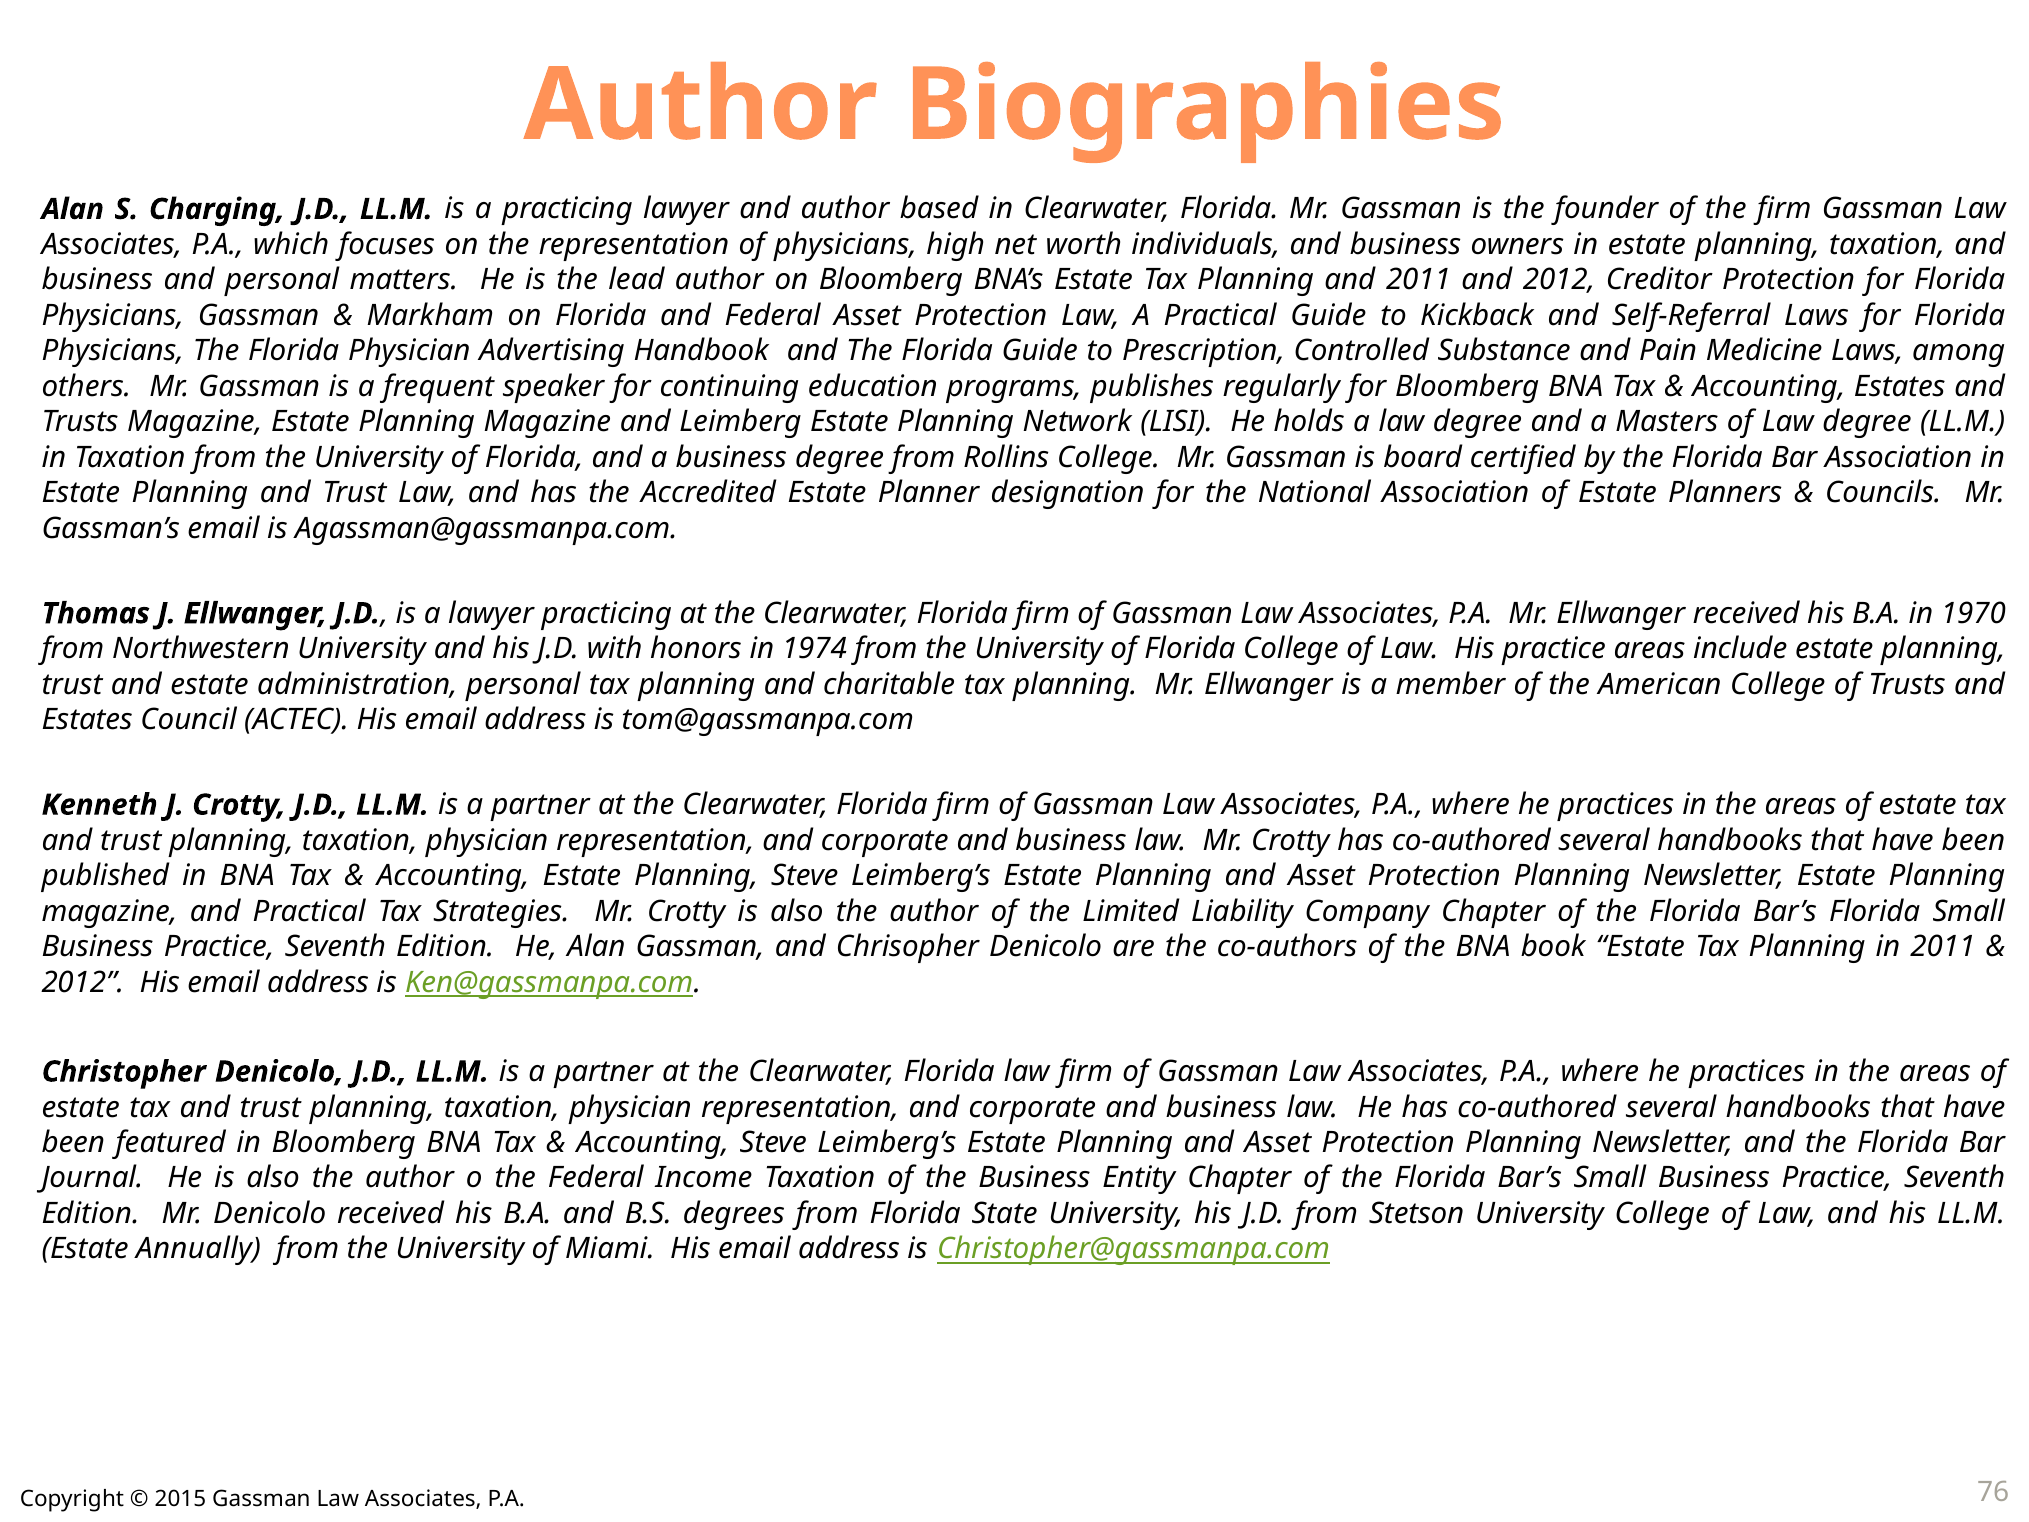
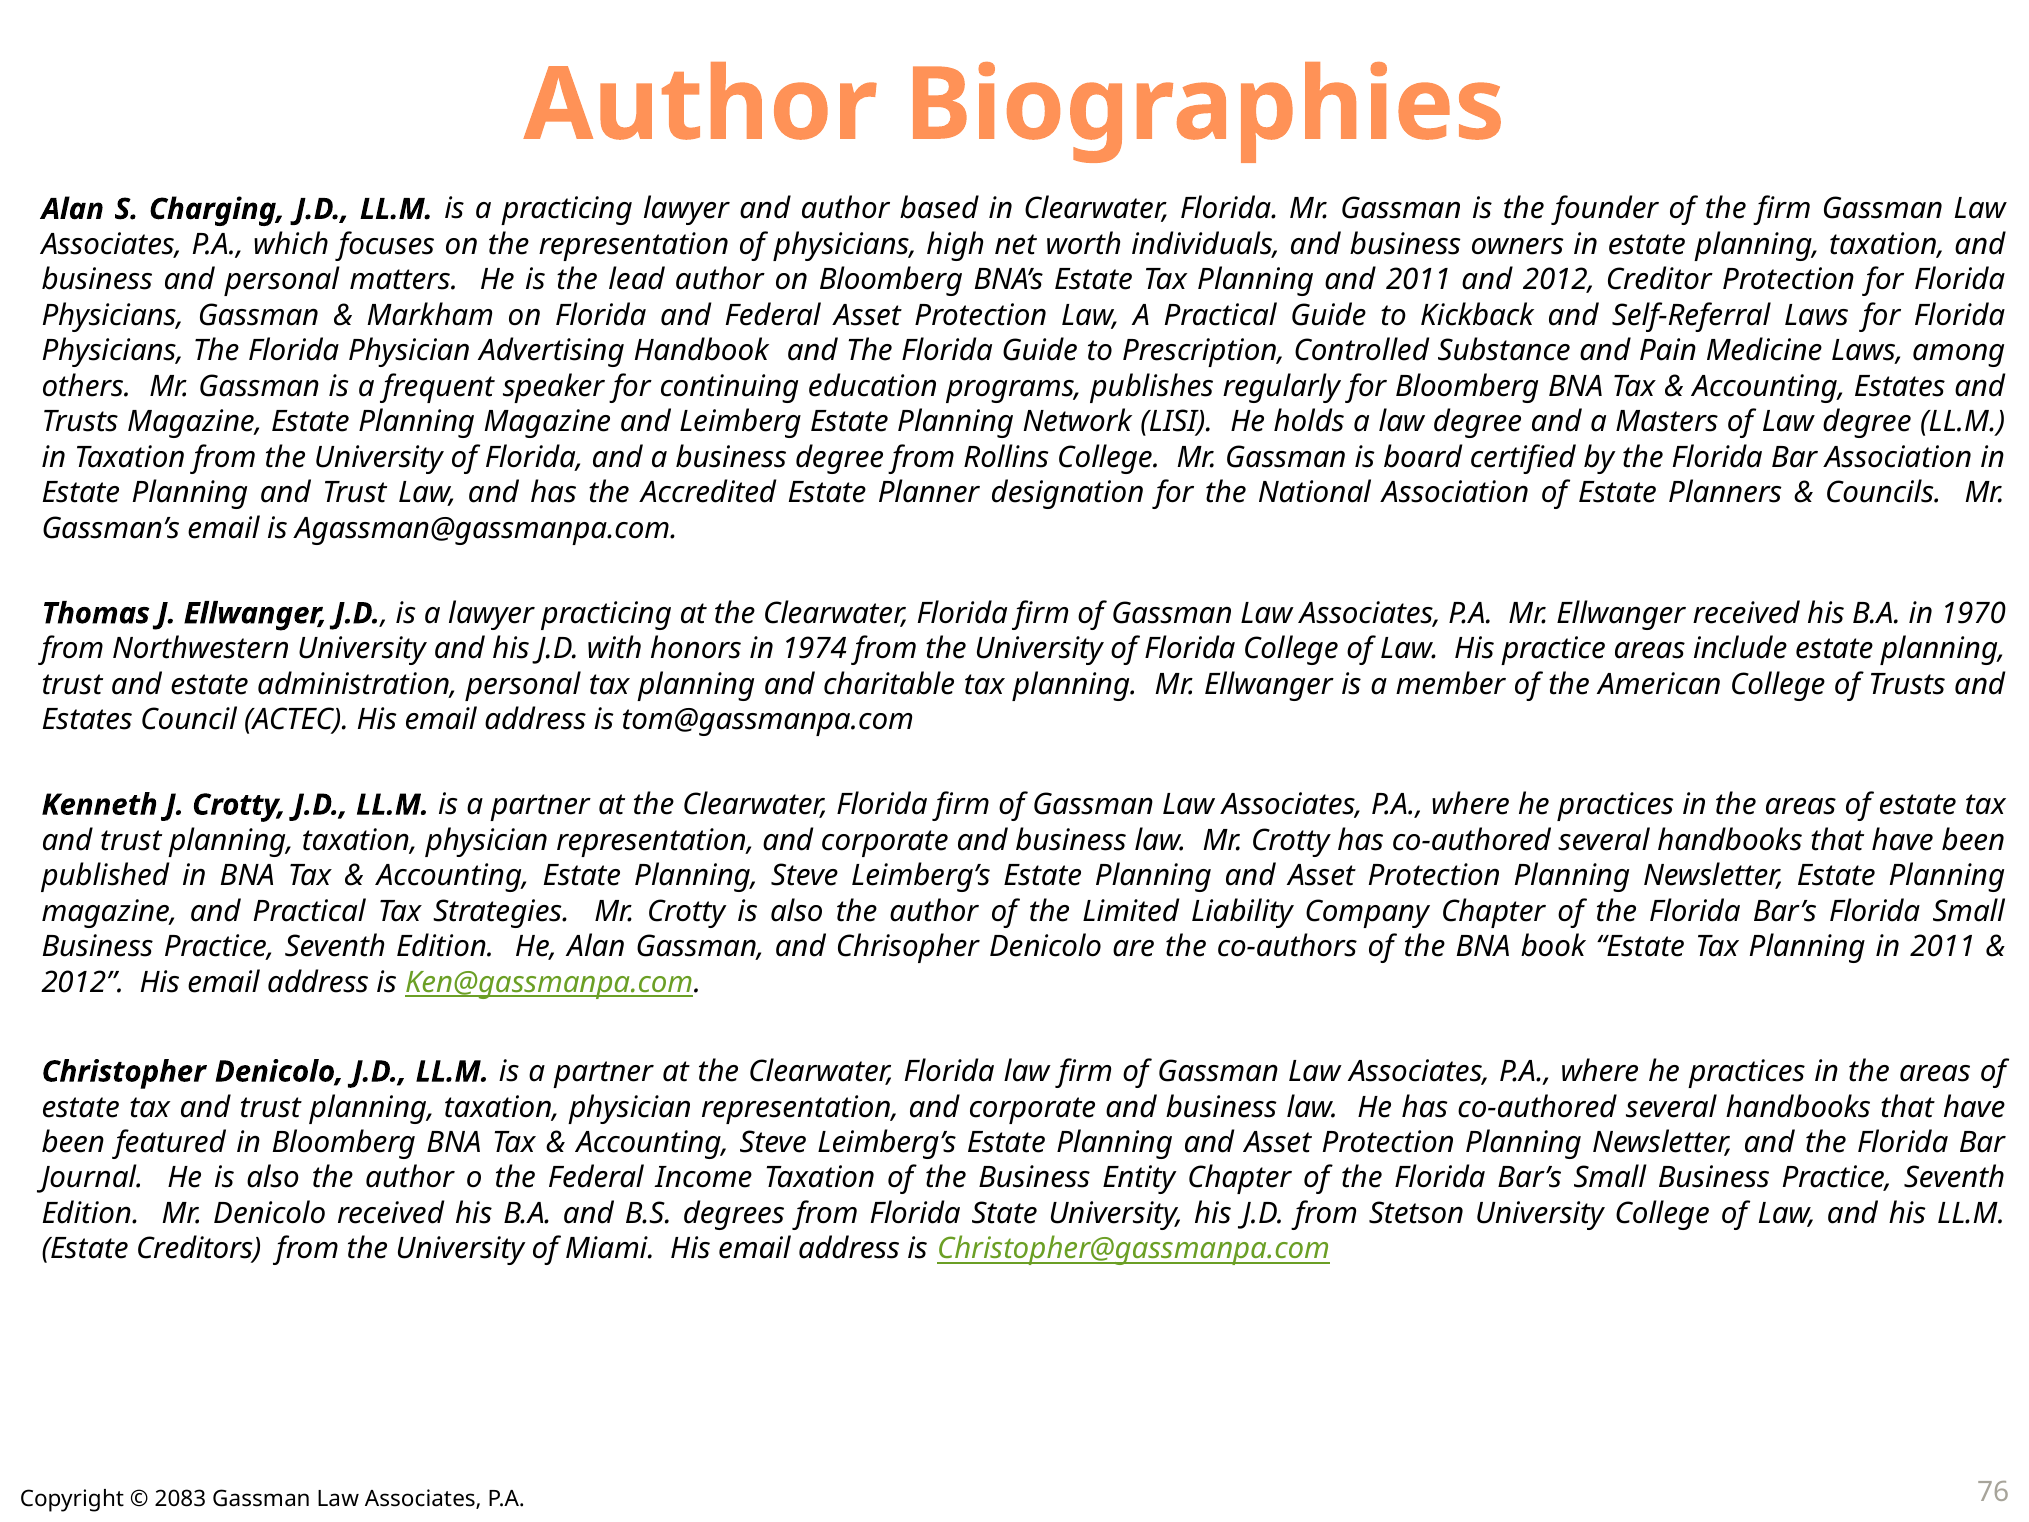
Annually: Annually -> Creditors (199, 1249)
2015: 2015 -> 2083 (180, 1499)
